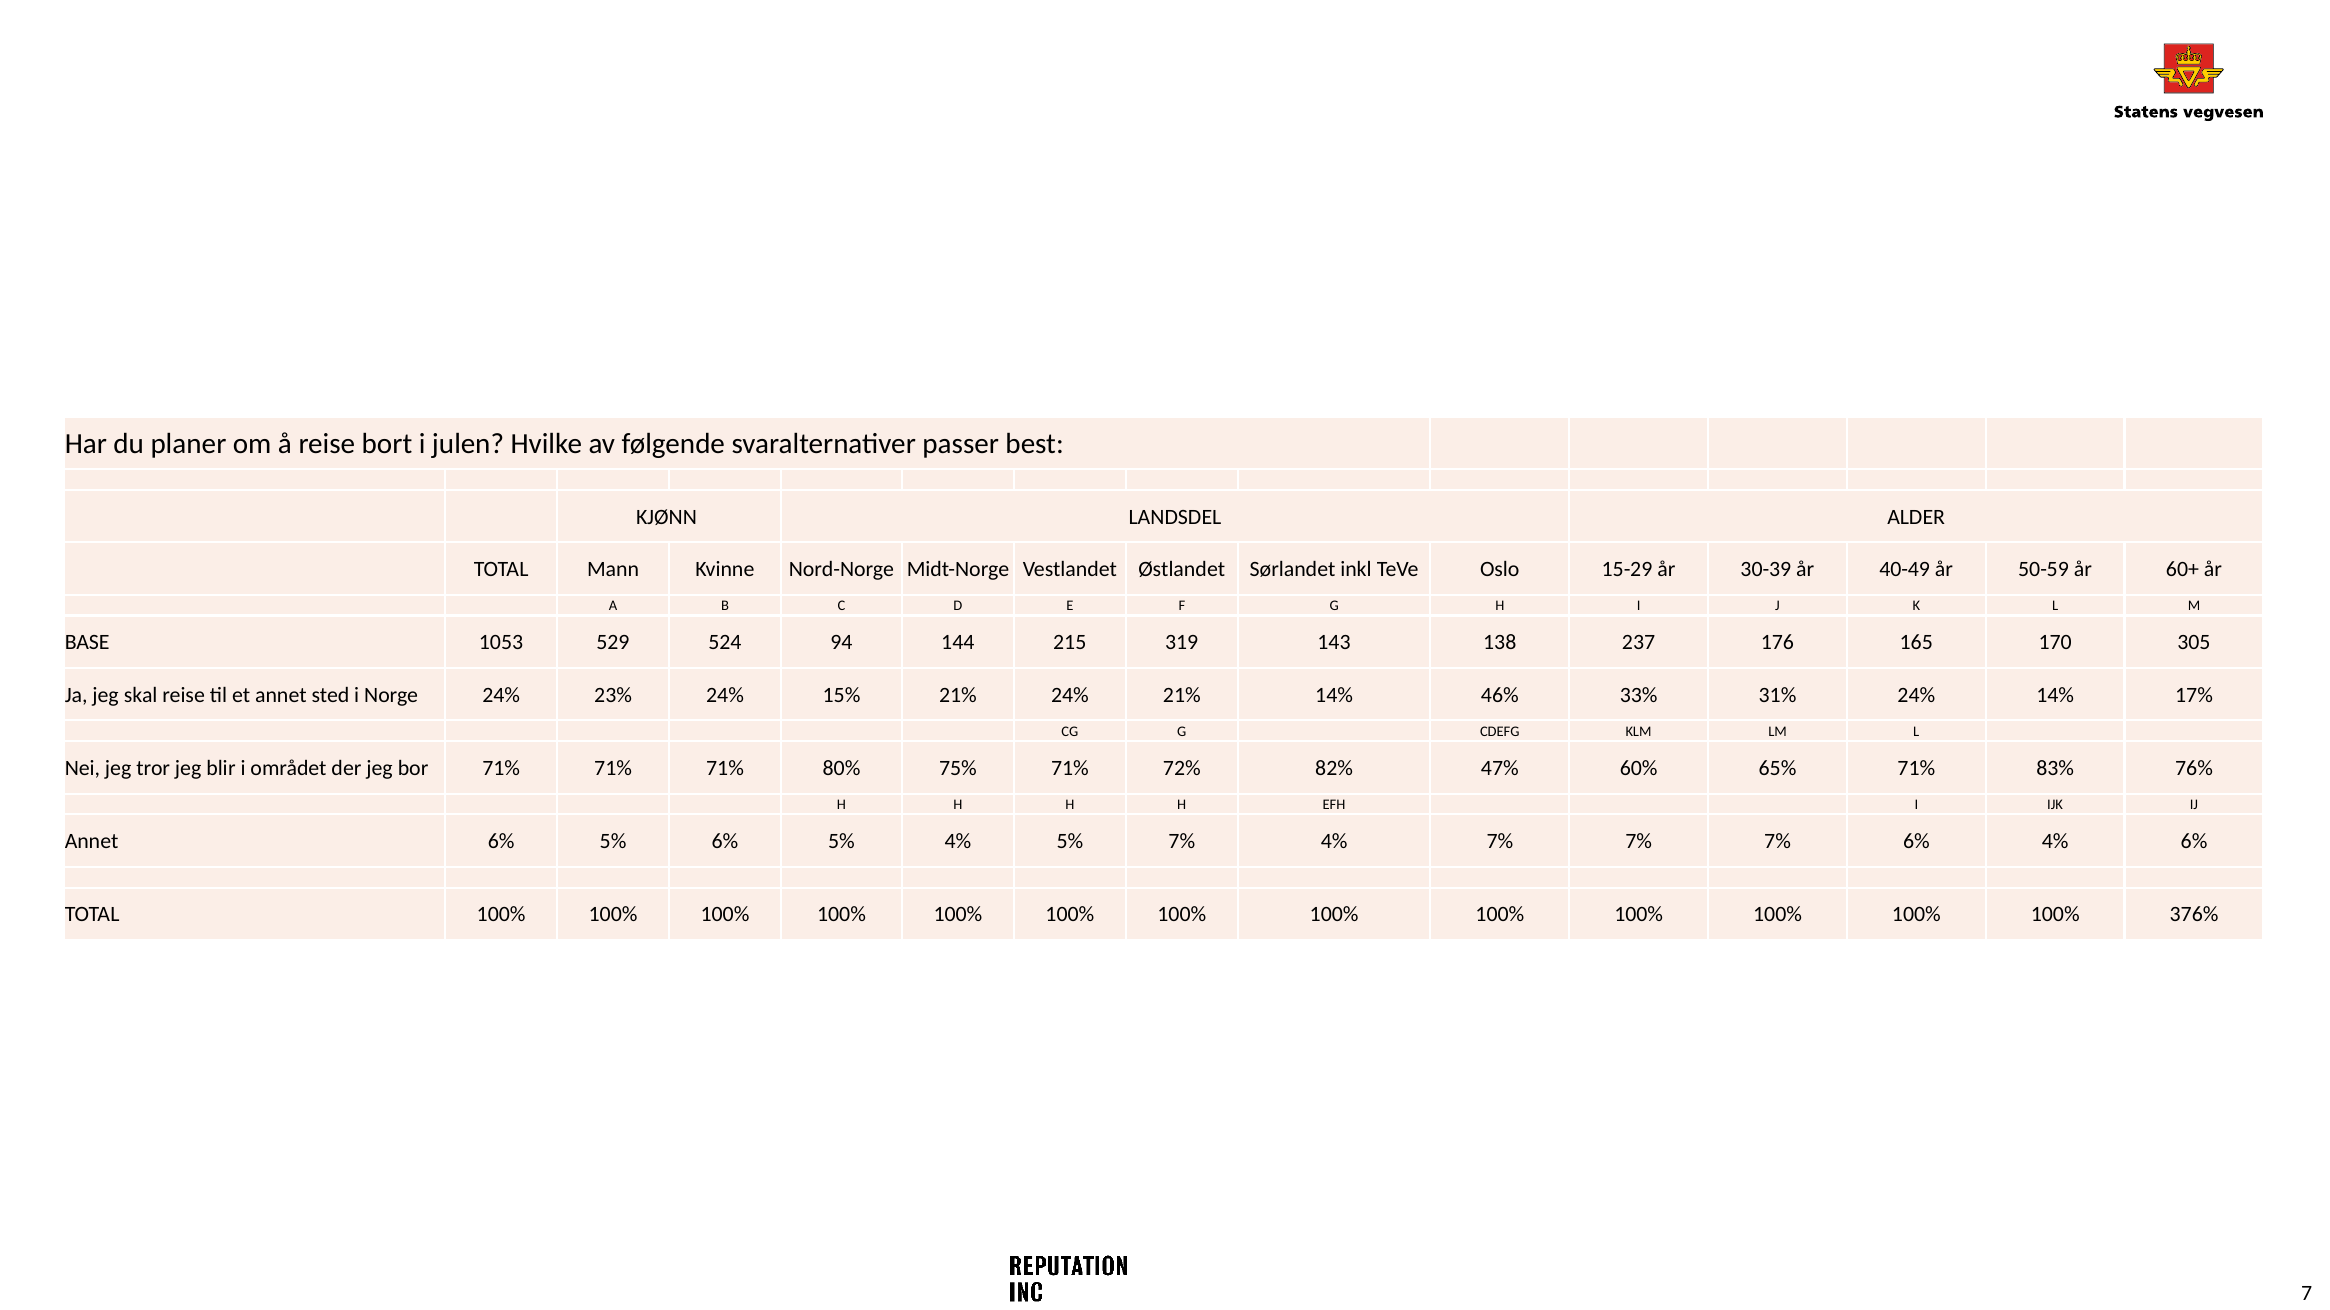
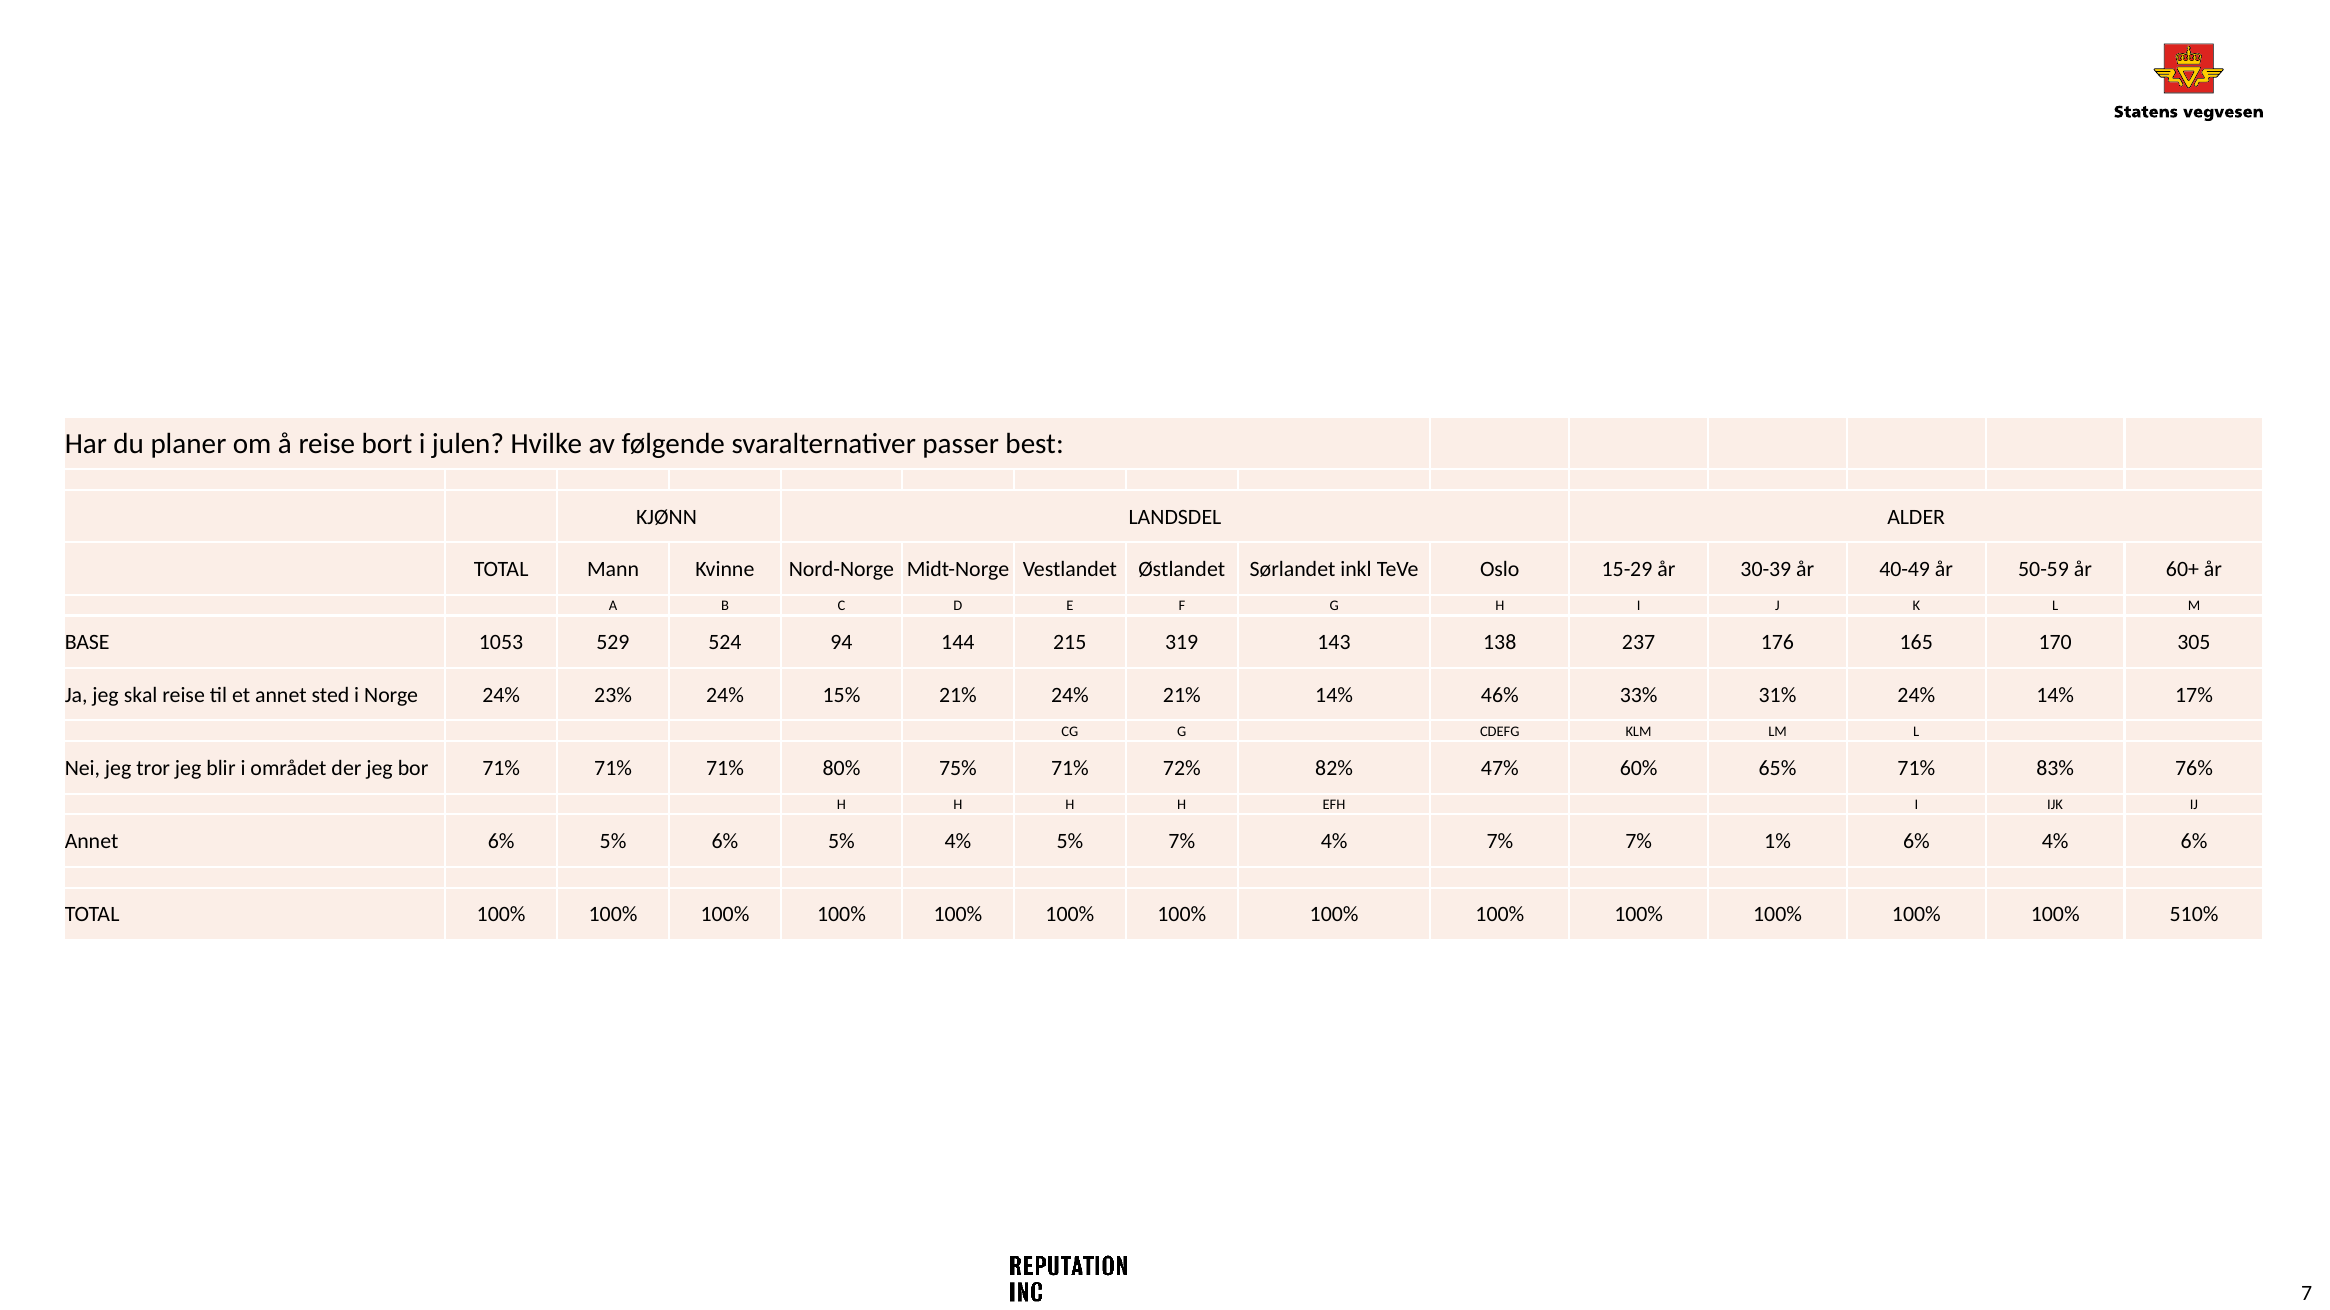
7% 7% 7%: 7% -> 1% (1778, 842)
376%: 376% -> 510% (2194, 915)
